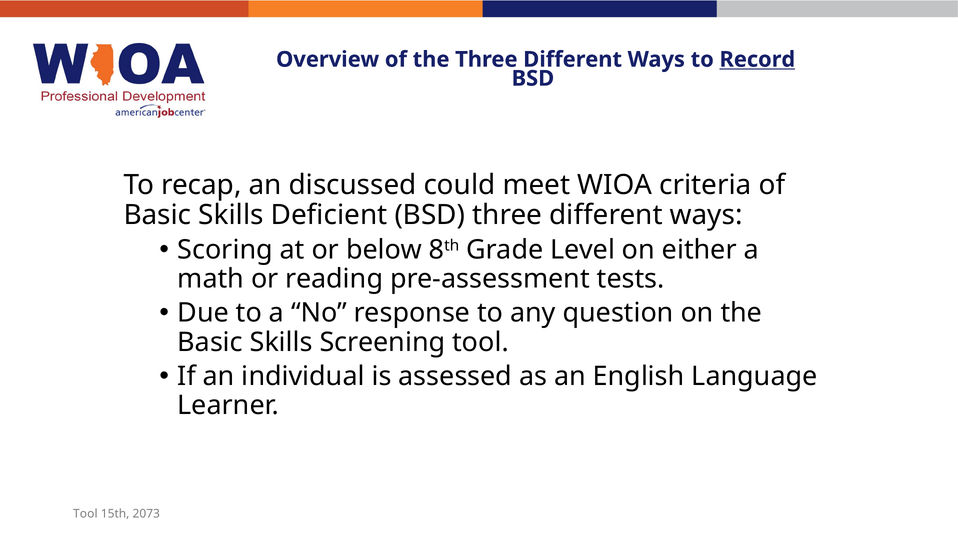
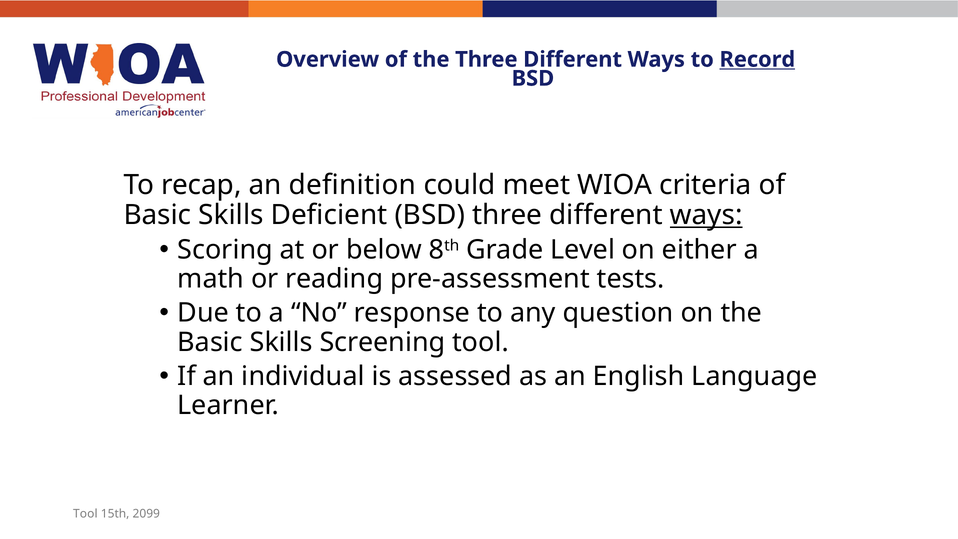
discussed: discussed -> definition (353, 185)
ways underline: none -> present (706, 215)
2073: 2073 -> 2099 (146, 514)
